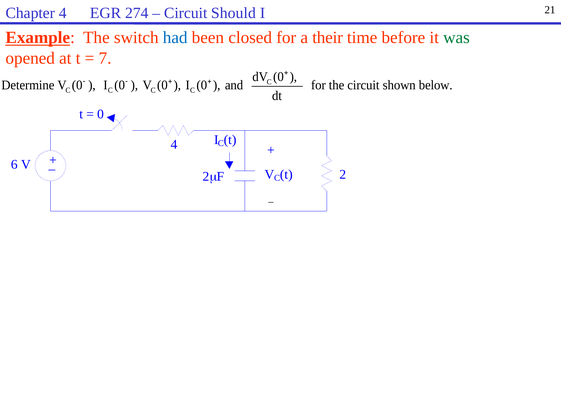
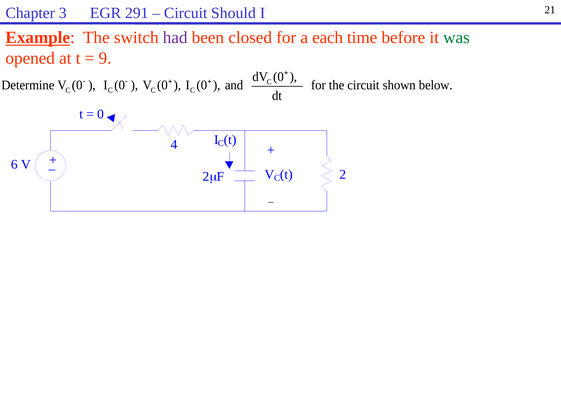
Chapter 4: 4 -> 3 (63, 13)
274: 274 -> 291 (137, 13)
had colour: blue -> purple (175, 38)
their: their -> each (328, 38)
7: 7 -> 9 (105, 58)
